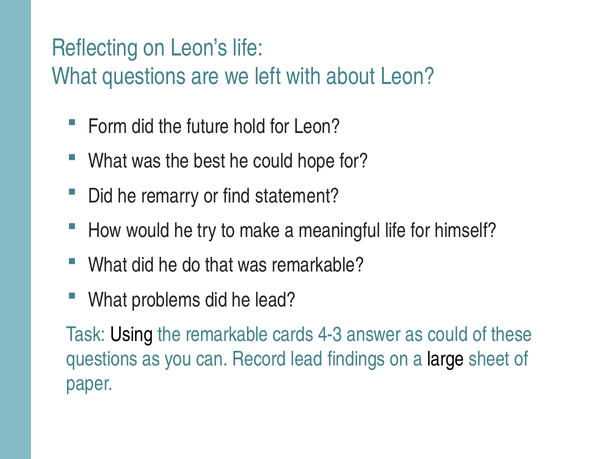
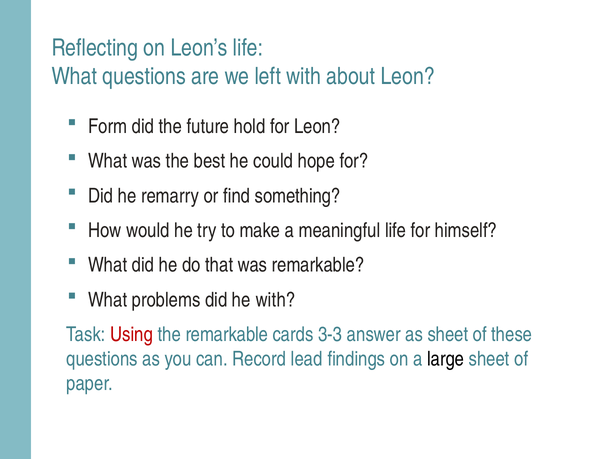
statement: statement -> something (298, 196)
he lead: lead -> with (275, 300)
Using colour: black -> red (132, 335)
4-3: 4-3 -> 3-3 (330, 335)
as could: could -> sheet (448, 335)
